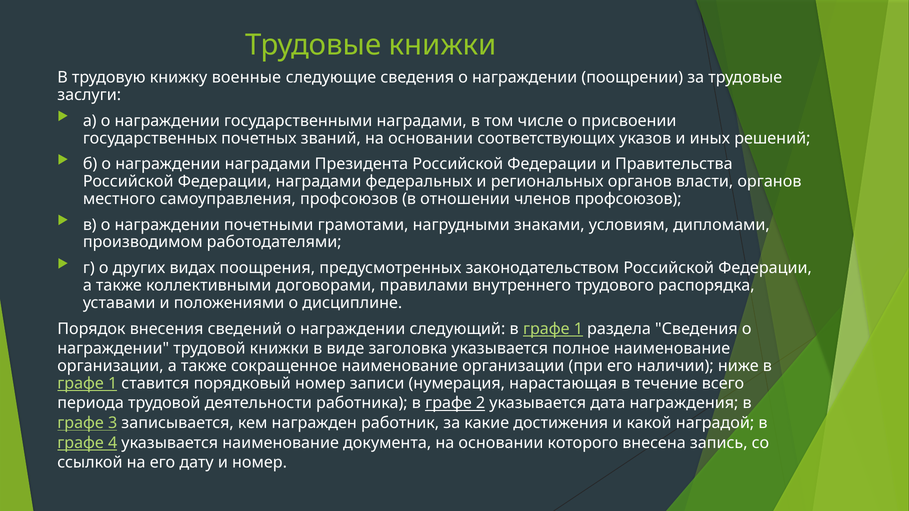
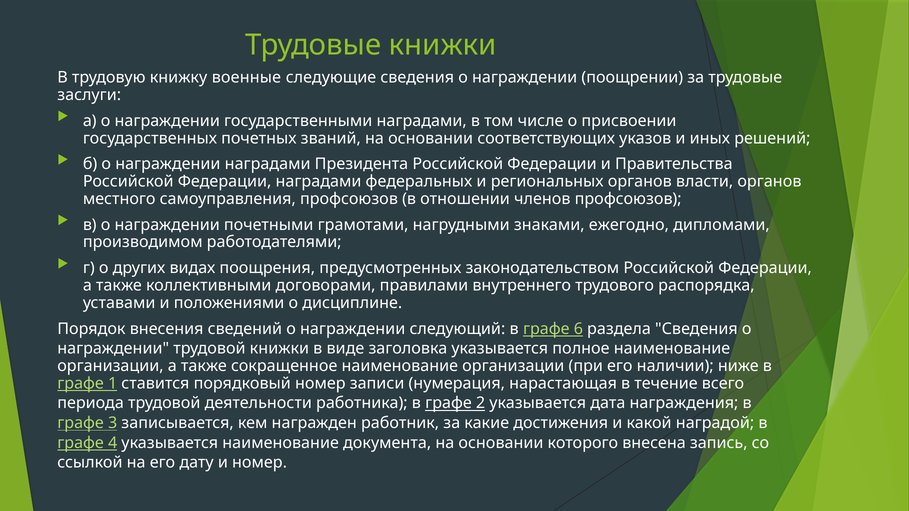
условиям: условиям -> ежегодно (629, 225)
следующий в графе 1: 1 -> 6 (578, 329)
